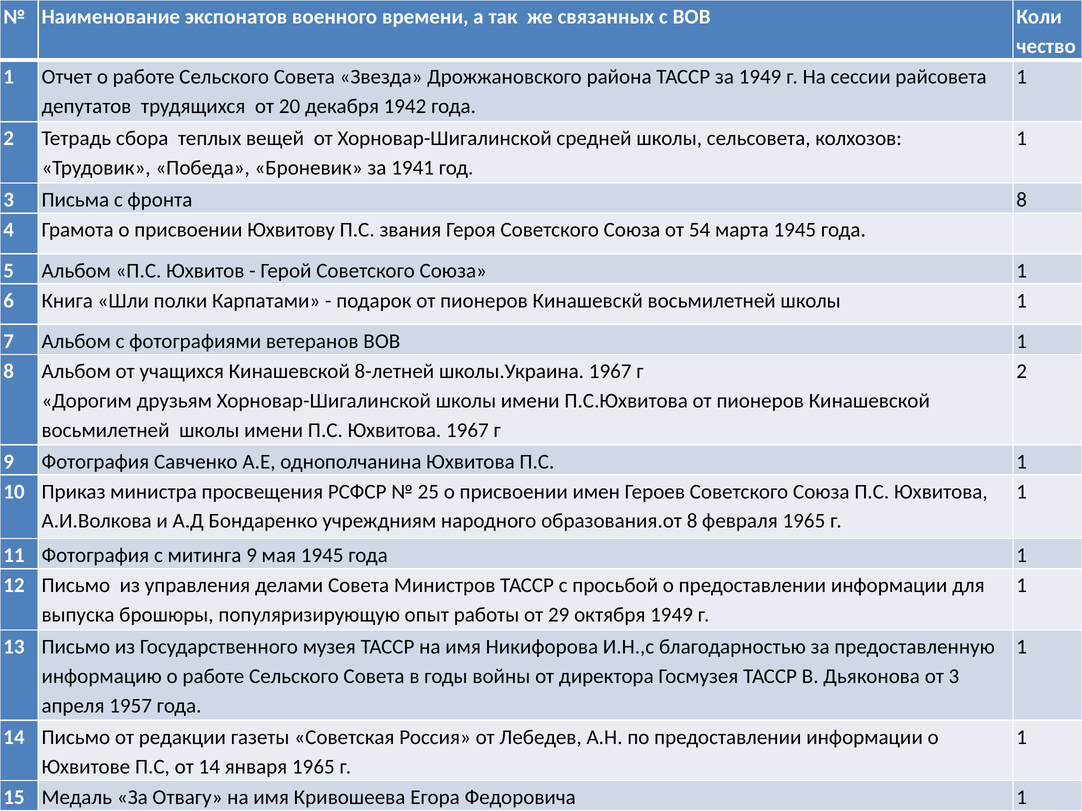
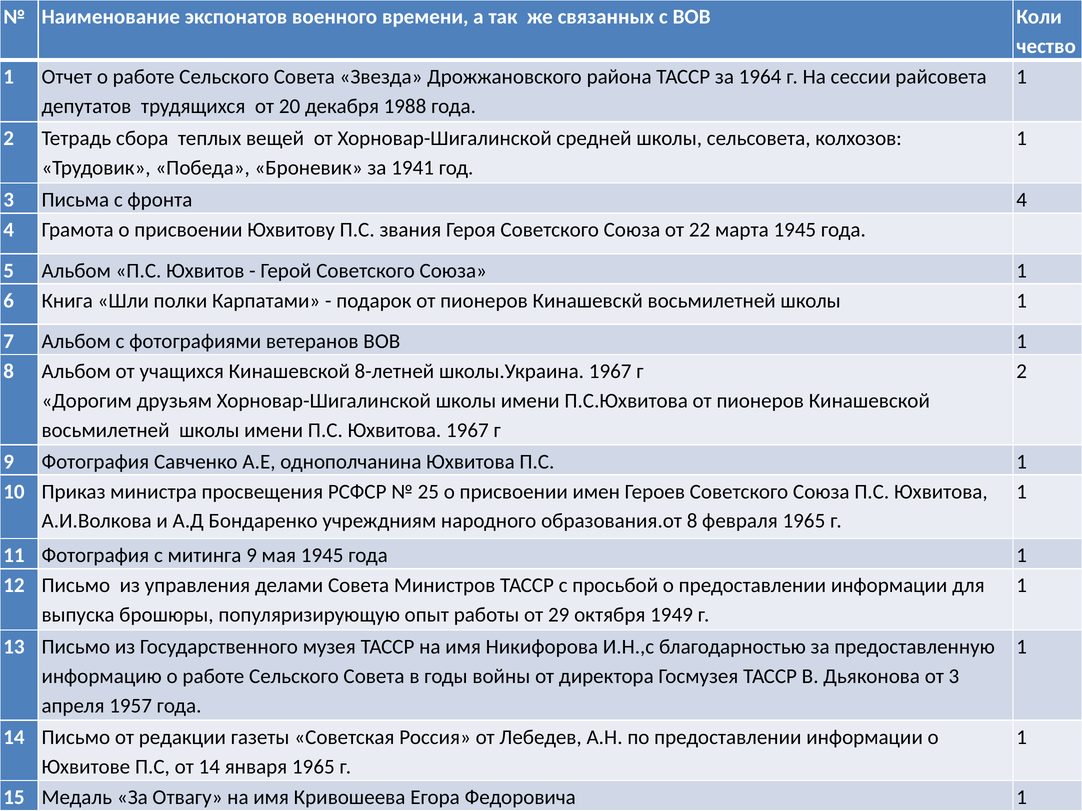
за 1949: 1949 -> 1964 (760, 77)
1942: 1942 -> 1988 (405, 107)
фронта 8: 8 -> 4 (1022, 200)
54: 54 -> 22 (700, 230)
